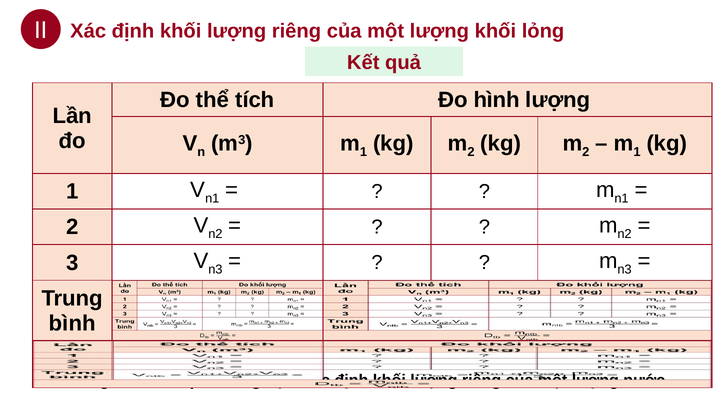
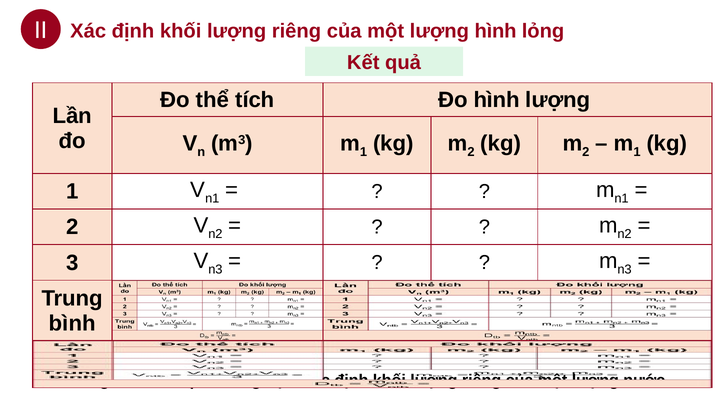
lượng khối: khối -> hình (496, 31)
